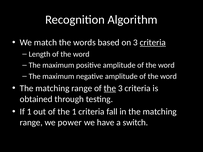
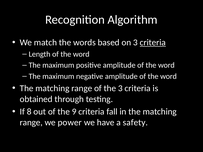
the underline: present -> none (110, 88)
If 1: 1 -> 8 (29, 112)
the 1: 1 -> 9 (74, 112)
switch: switch -> safety (135, 123)
